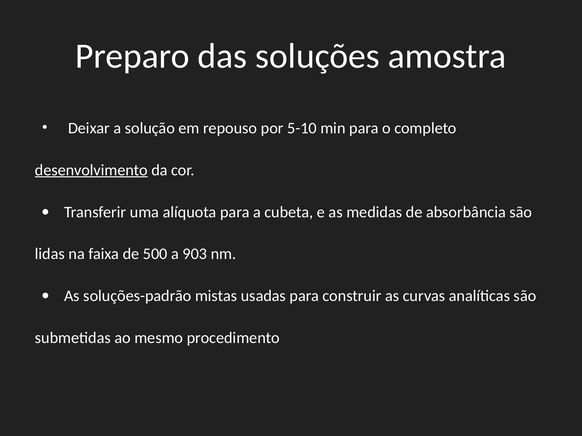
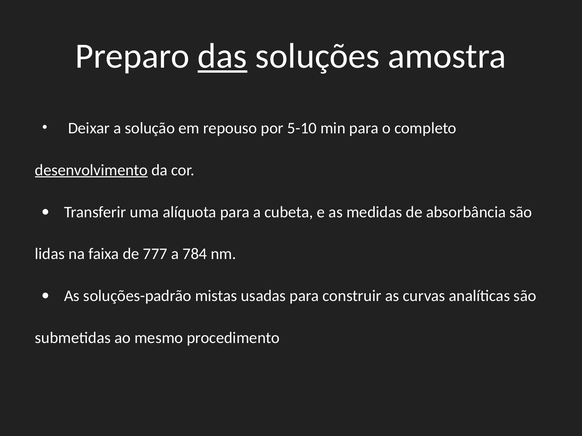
das underline: none -> present (222, 56)
500: 500 -> 777 (155, 254)
903: 903 -> 784 (195, 254)
